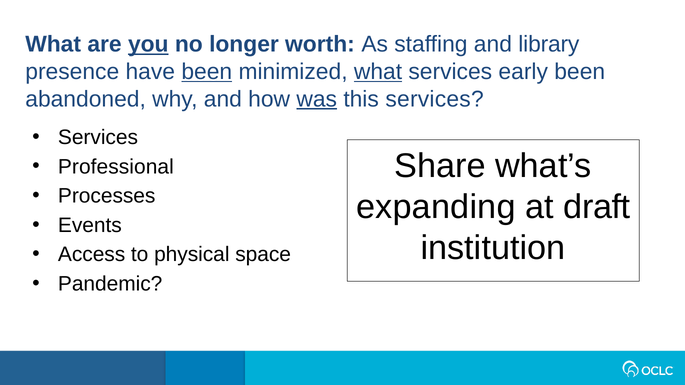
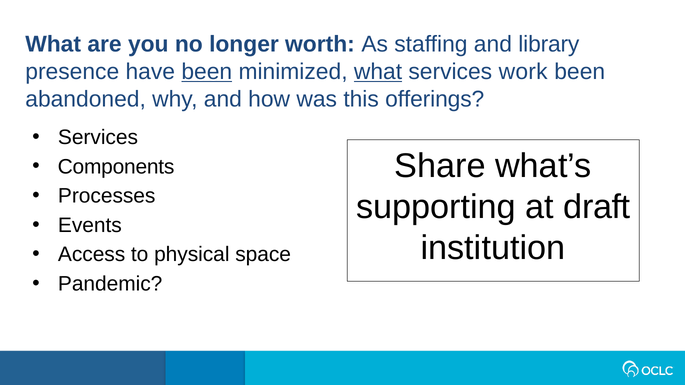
you underline: present -> none (148, 44)
early: early -> work (523, 72)
was underline: present -> none (317, 99)
this services: services -> offerings (435, 99)
Professional: Professional -> Components (116, 167)
expanding: expanding -> supporting (436, 207)
